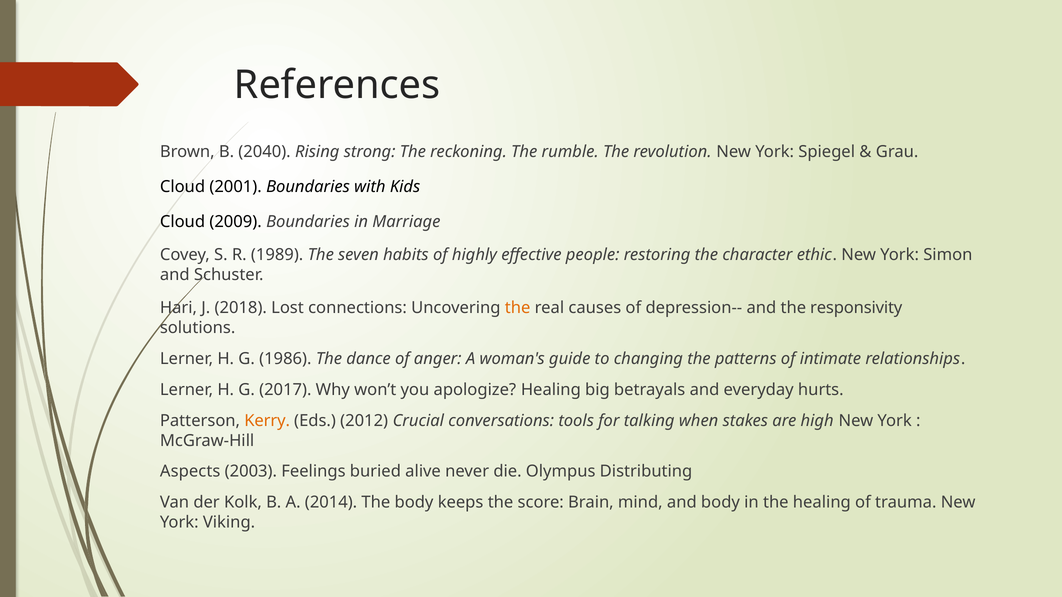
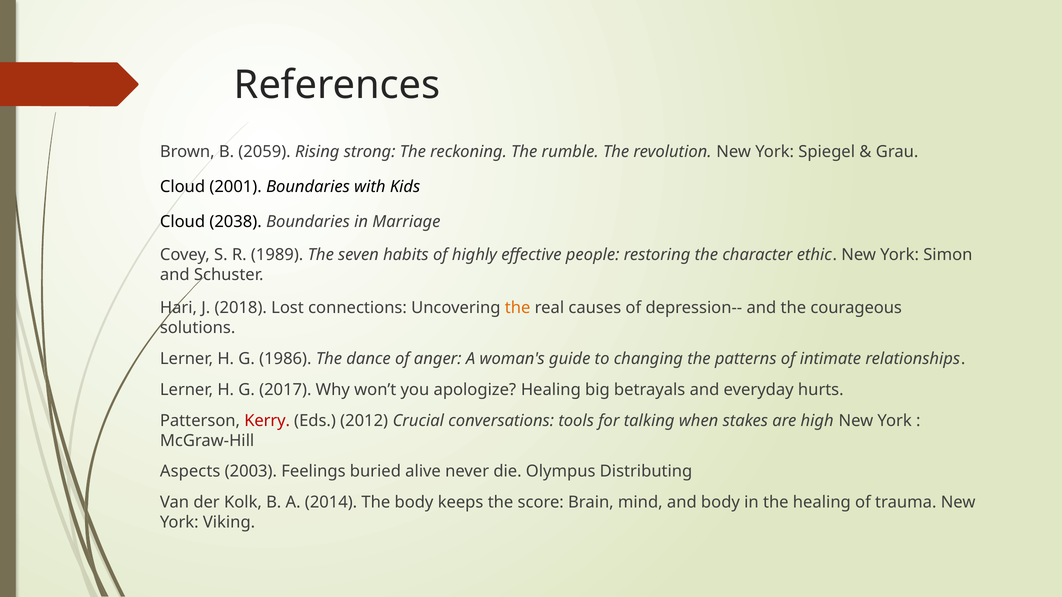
2040: 2040 -> 2059 (265, 152)
2009: 2009 -> 2038 (236, 222)
responsivity: responsivity -> courageous (856, 308)
Kerry colour: orange -> red (267, 421)
